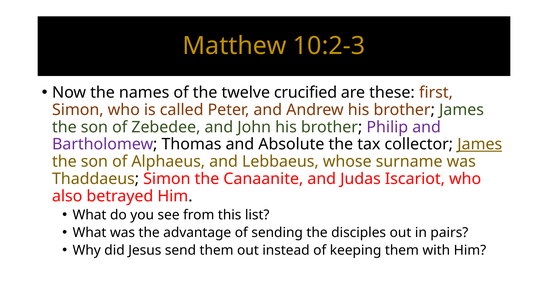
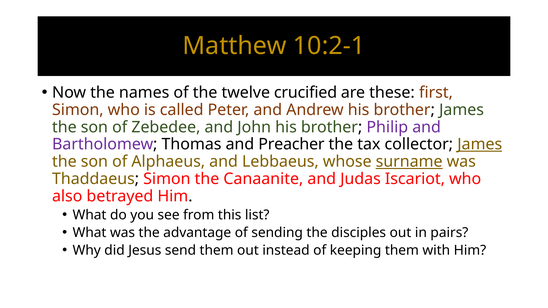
10:2-3: 10:2-3 -> 10:2-1 (329, 46)
Absolute: Absolute -> Preacher (291, 144)
surname underline: none -> present (409, 162)
